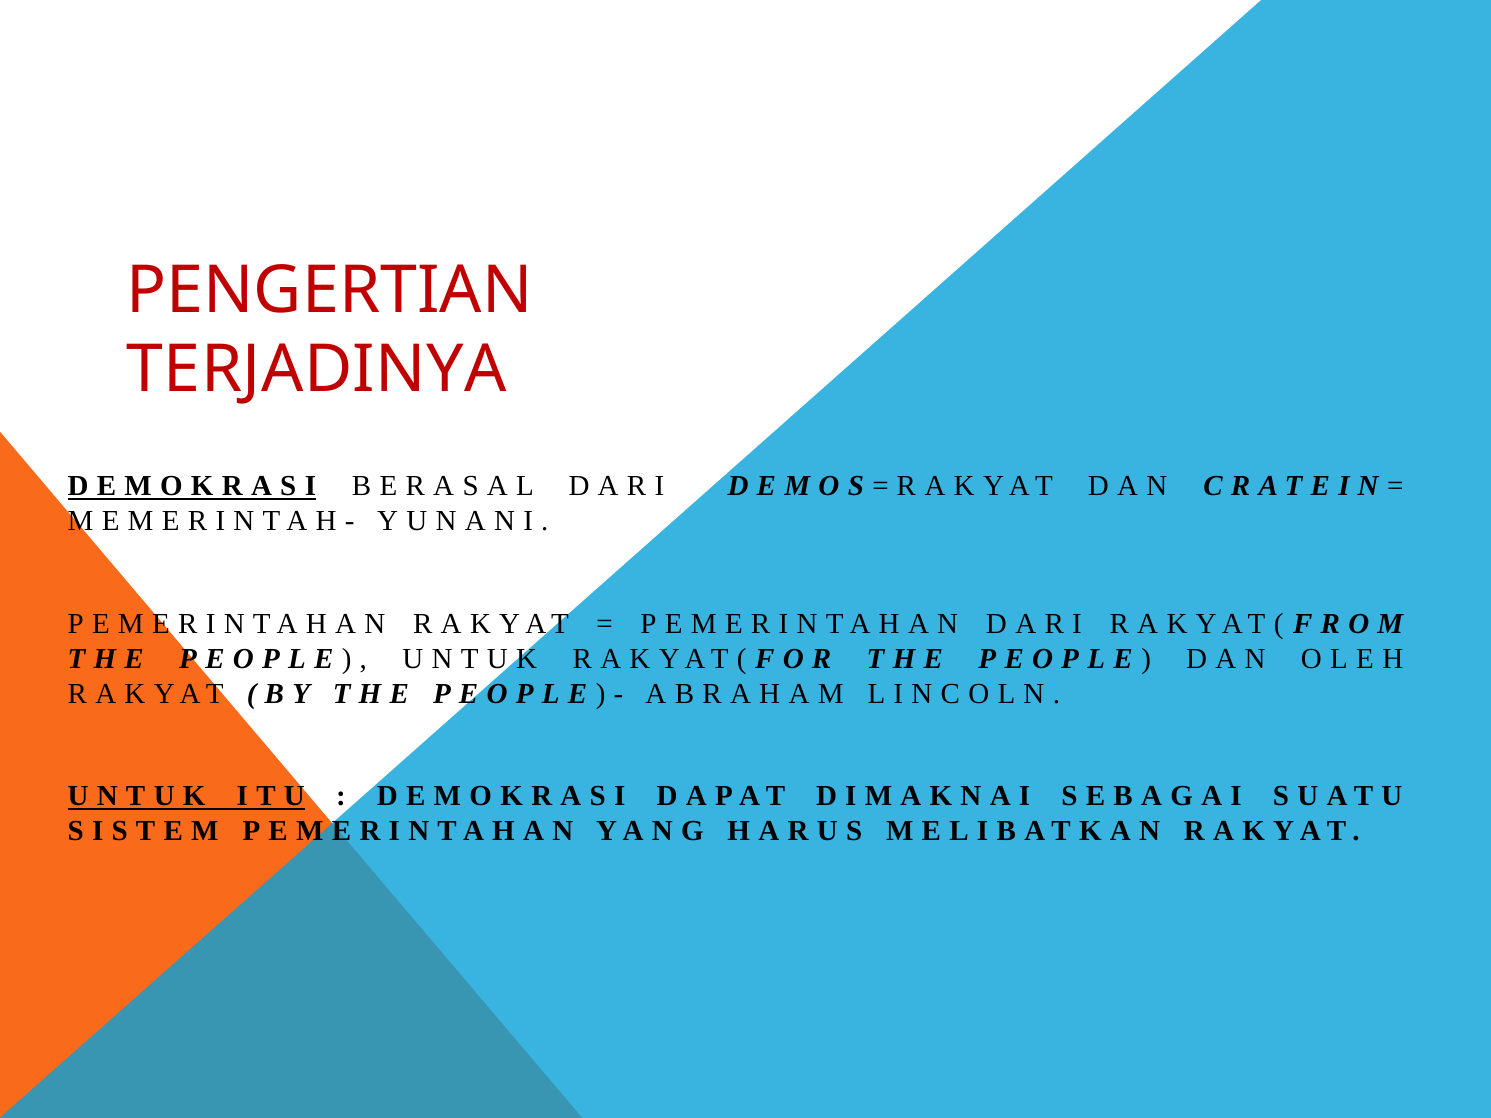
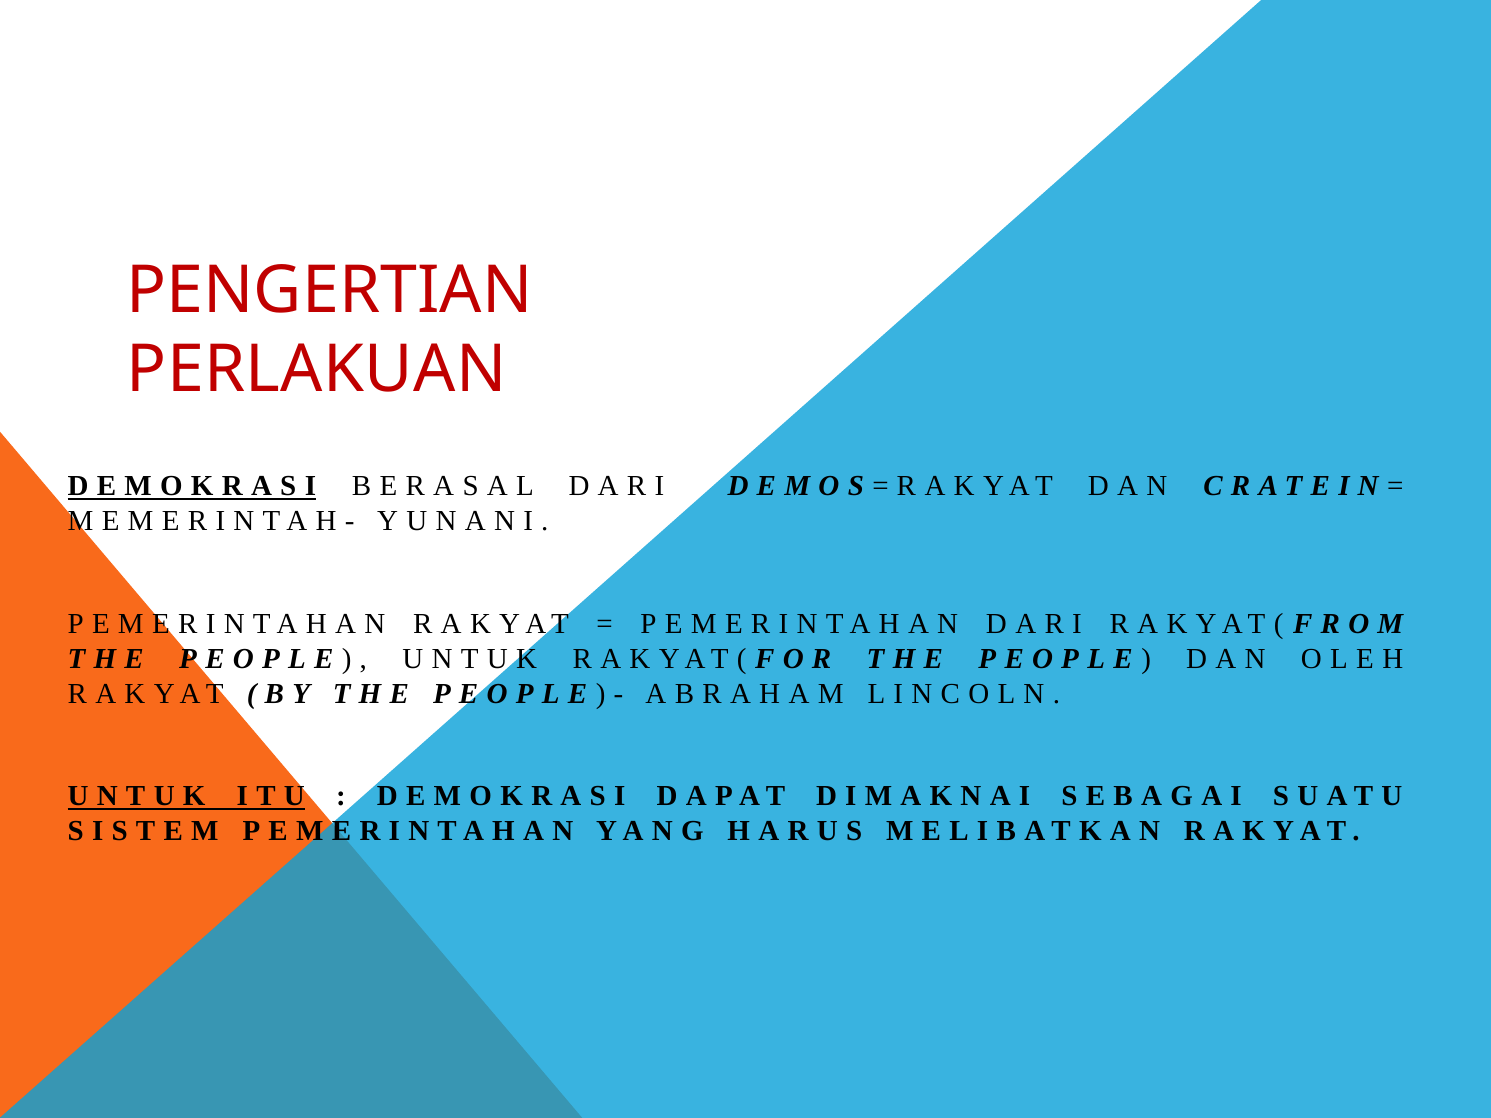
TERJADINYA: TERJADINYA -> PERLAKUAN (317, 370)
